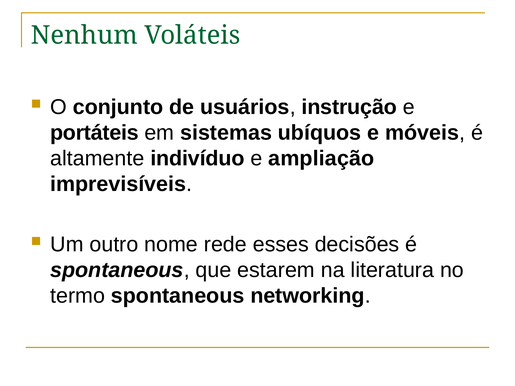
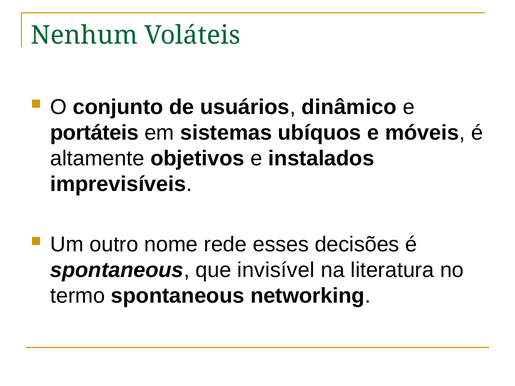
instrução: instrução -> dinâmico (349, 107)
indivíduo: indivíduo -> objetivos (197, 159)
ampliação: ampliação -> instalados (321, 159)
estarem: estarem -> invisível (276, 270)
